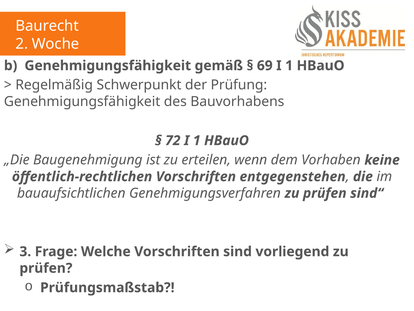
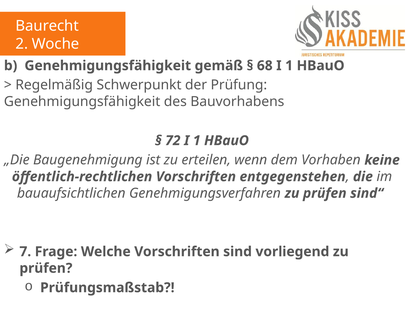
69: 69 -> 68 (265, 66)
3: 3 -> 7 (25, 251)
